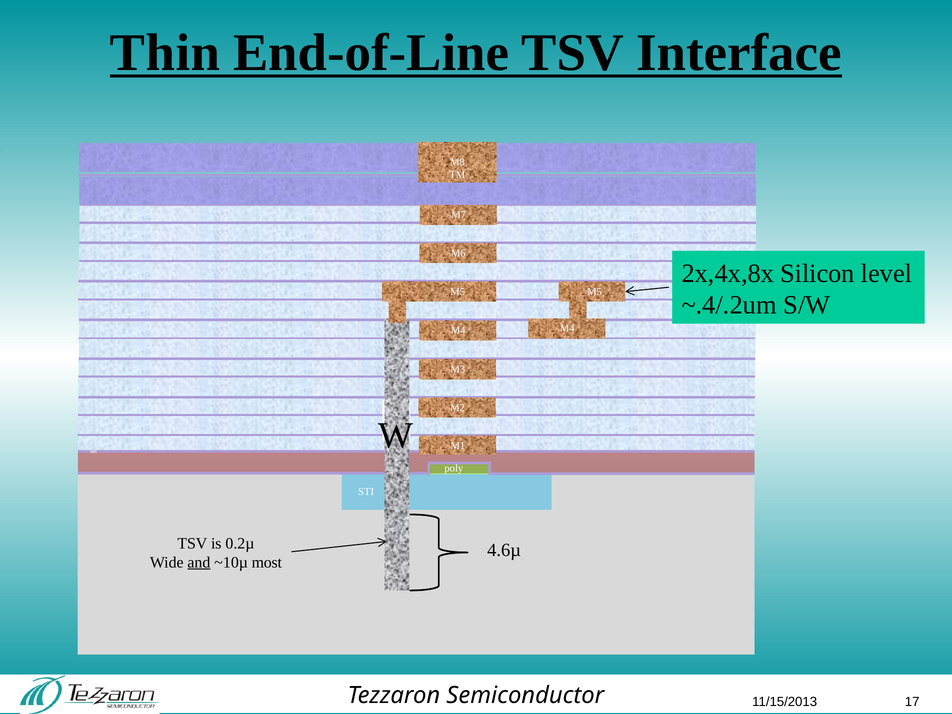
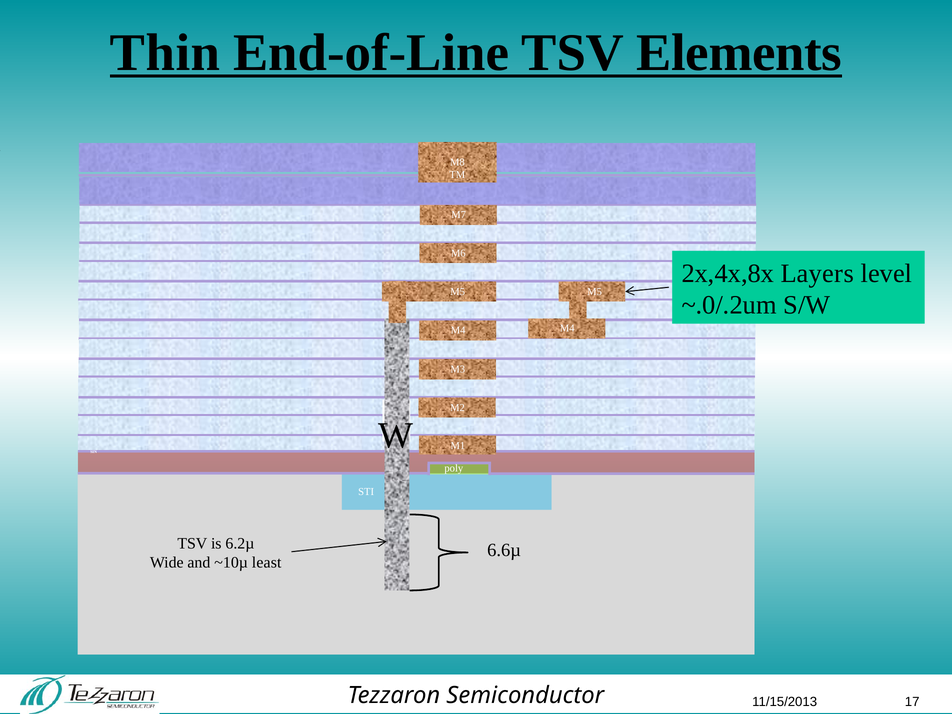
Interface: Interface -> Elements (739, 53)
Silicon: Silicon -> Layers (817, 273)
~.4/.2um: ~.4/.2um -> ~.0/.2um (729, 305)
0.2µ: 0.2µ -> 6.2µ (240, 543)
4.6µ: 4.6µ -> 6.6µ (504, 550)
and underline: present -> none (199, 562)
most: most -> least (267, 562)
